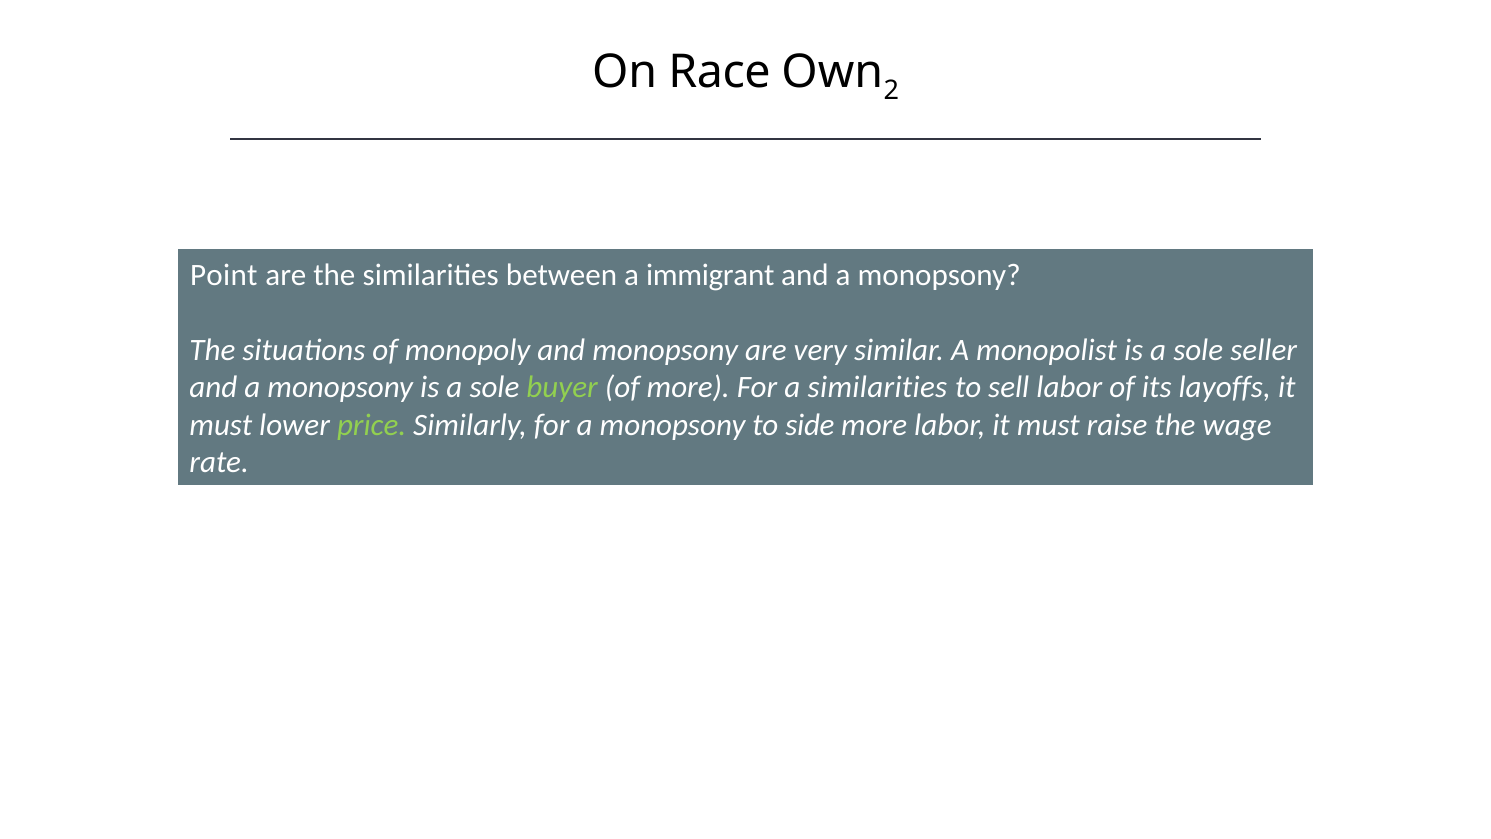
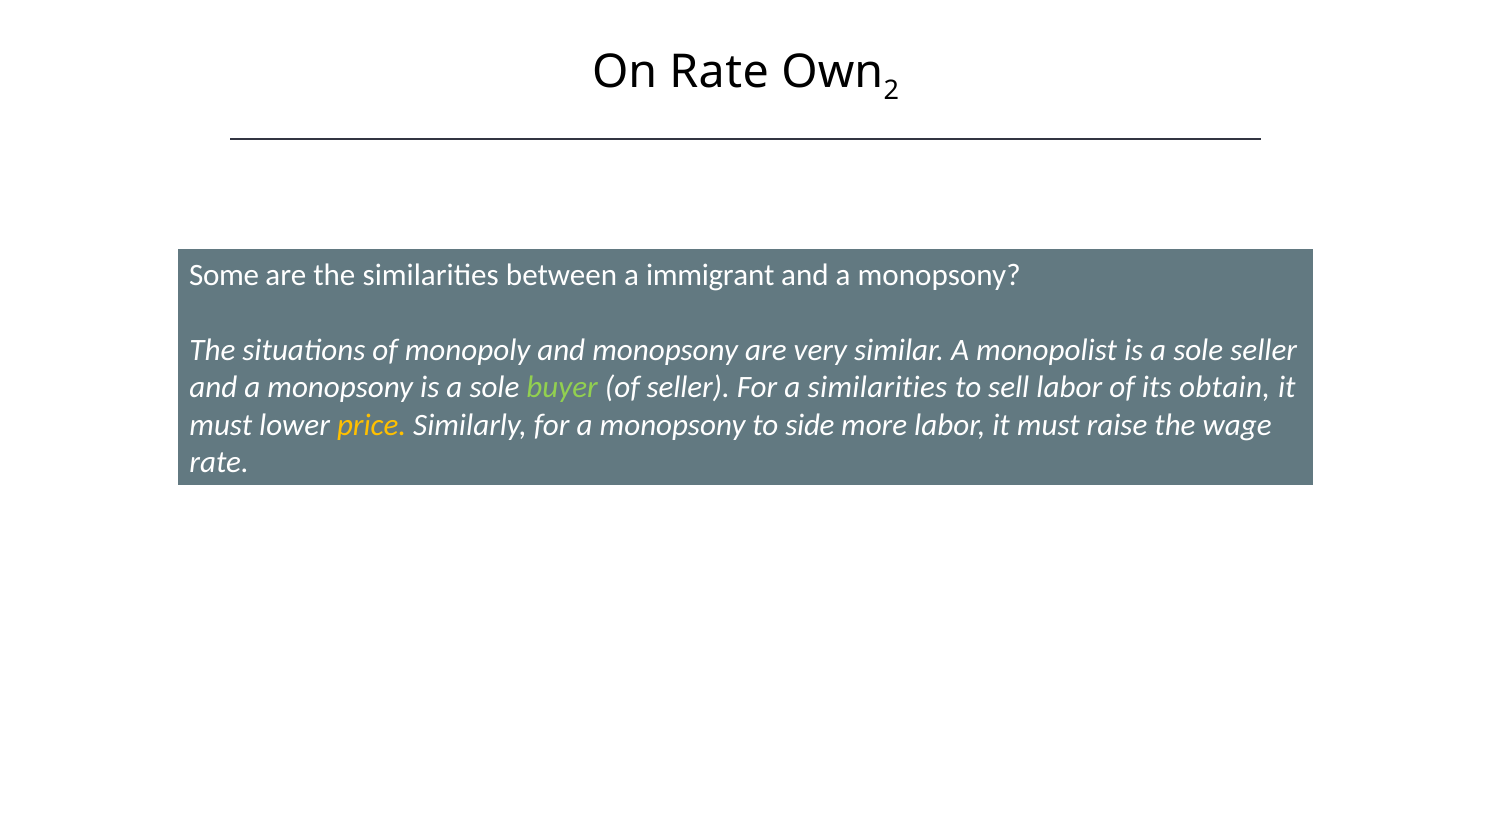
On Race: Race -> Rate (719, 72)
Point: Point -> Some (224, 276)
of more: more -> seller (688, 387)
layoffs: layoffs -> obtain (1225, 387)
price colour: light green -> yellow (372, 425)
